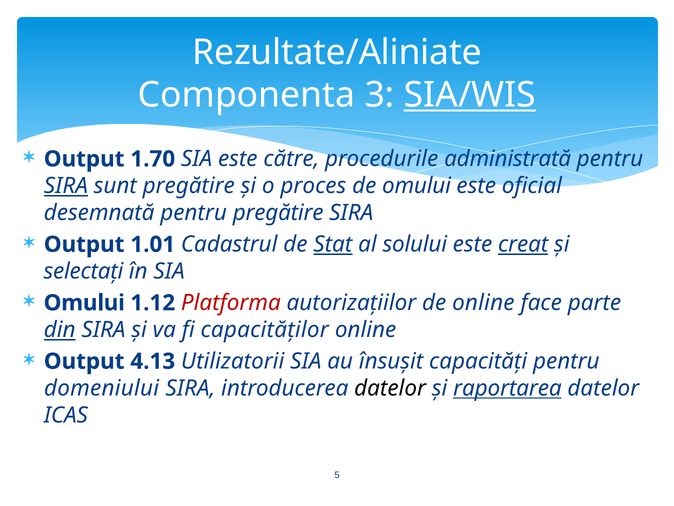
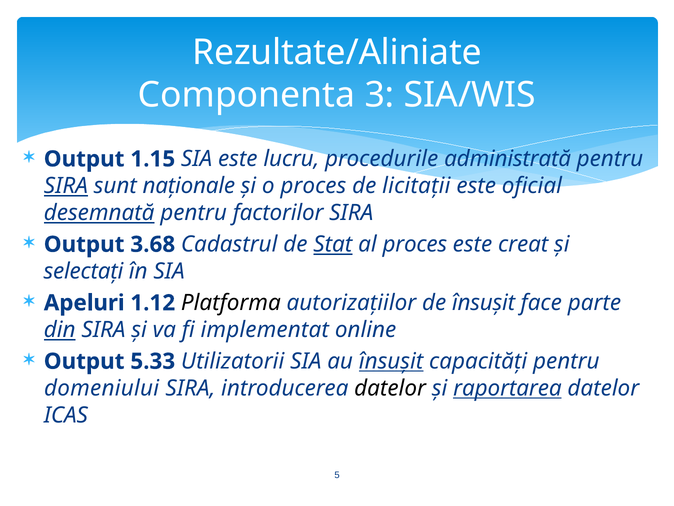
SIA/WIS underline: present -> none (470, 95)
1.70: 1.70 -> 1.15 (153, 159)
către: către -> lucru (291, 159)
sunt pregătire: pregătire -> naționale (189, 186)
de omului: omului -> licitații (416, 186)
desemnată underline: none -> present (99, 213)
pentru pregătire: pregătire -> factorilor (278, 213)
1.01: 1.01 -> 3.68 (153, 244)
al solului: solului -> proces (415, 244)
creat underline: present -> none (523, 244)
Omului: Omului -> Apeluri (84, 303)
Platforma colour: red -> black (231, 303)
de online: online -> însușit (484, 303)
capacităților: capacităților -> implementat (265, 330)
4.13: 4.13 -> 5.33 (153, 361)
însușit underline: none -> present (391, 361)
